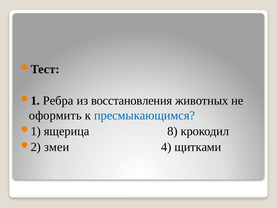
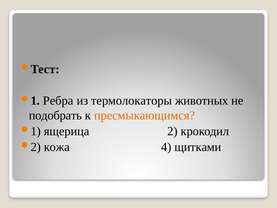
восстановления: восстановления -> термолокаторы (132, 101)
оформить: оформить -> подобрать (55, 115)
пресмыкающимся colour: blue -> orange (145, 115)
8: 8 -> 2 (172, 131)
змеи: змеи -> кожа (57, 147)
